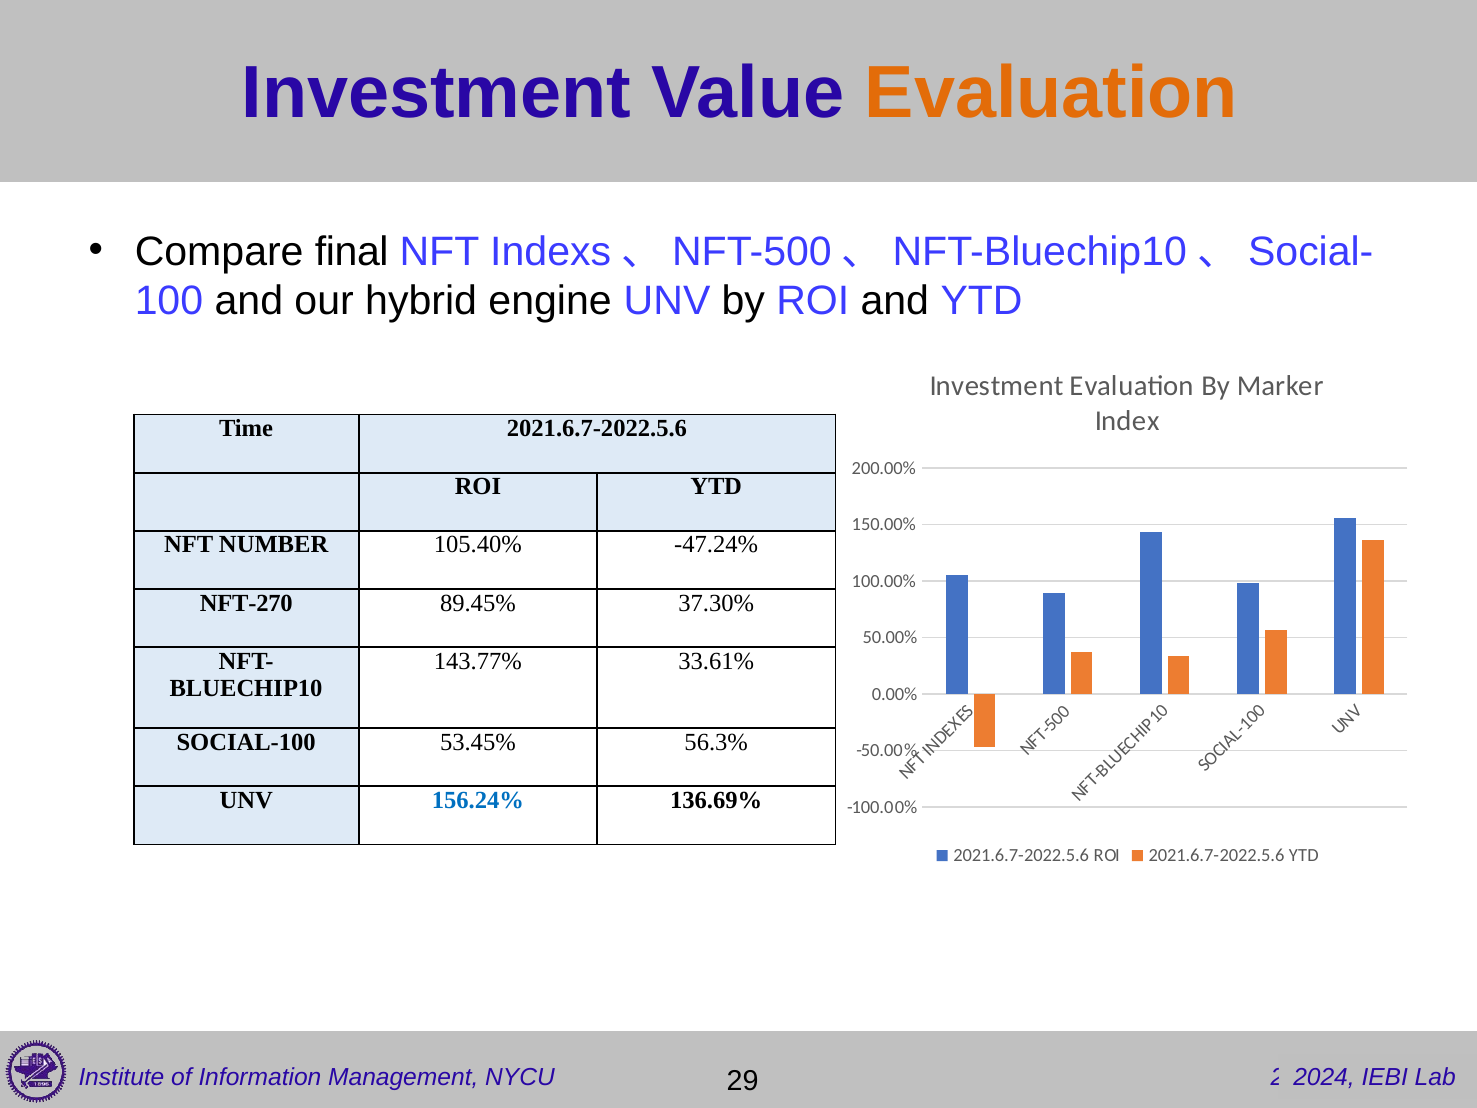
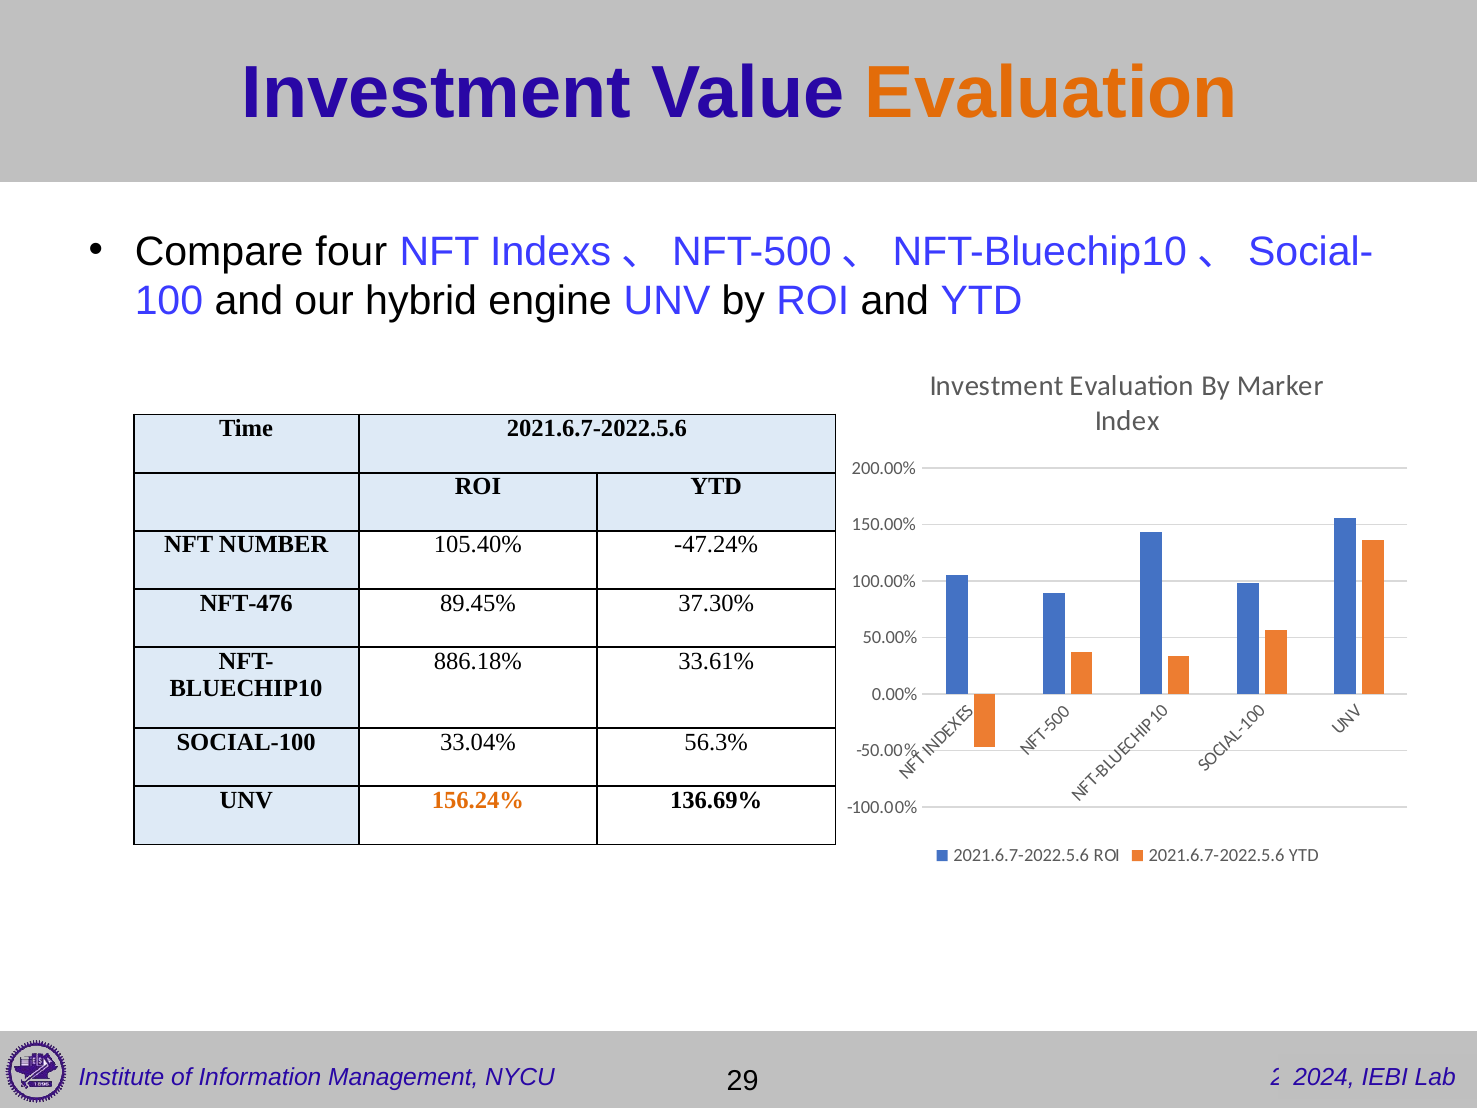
final: final -> four (351, 251)
NFT-270: NFT-270 -> NFT-476 (246, 603)
143.77%: 143.77% -> 886.18% (478, 661)
53.45%: 53.45% -> 33.04% (478, 742)
156.24% colour: blue -> orange (478, 800)
